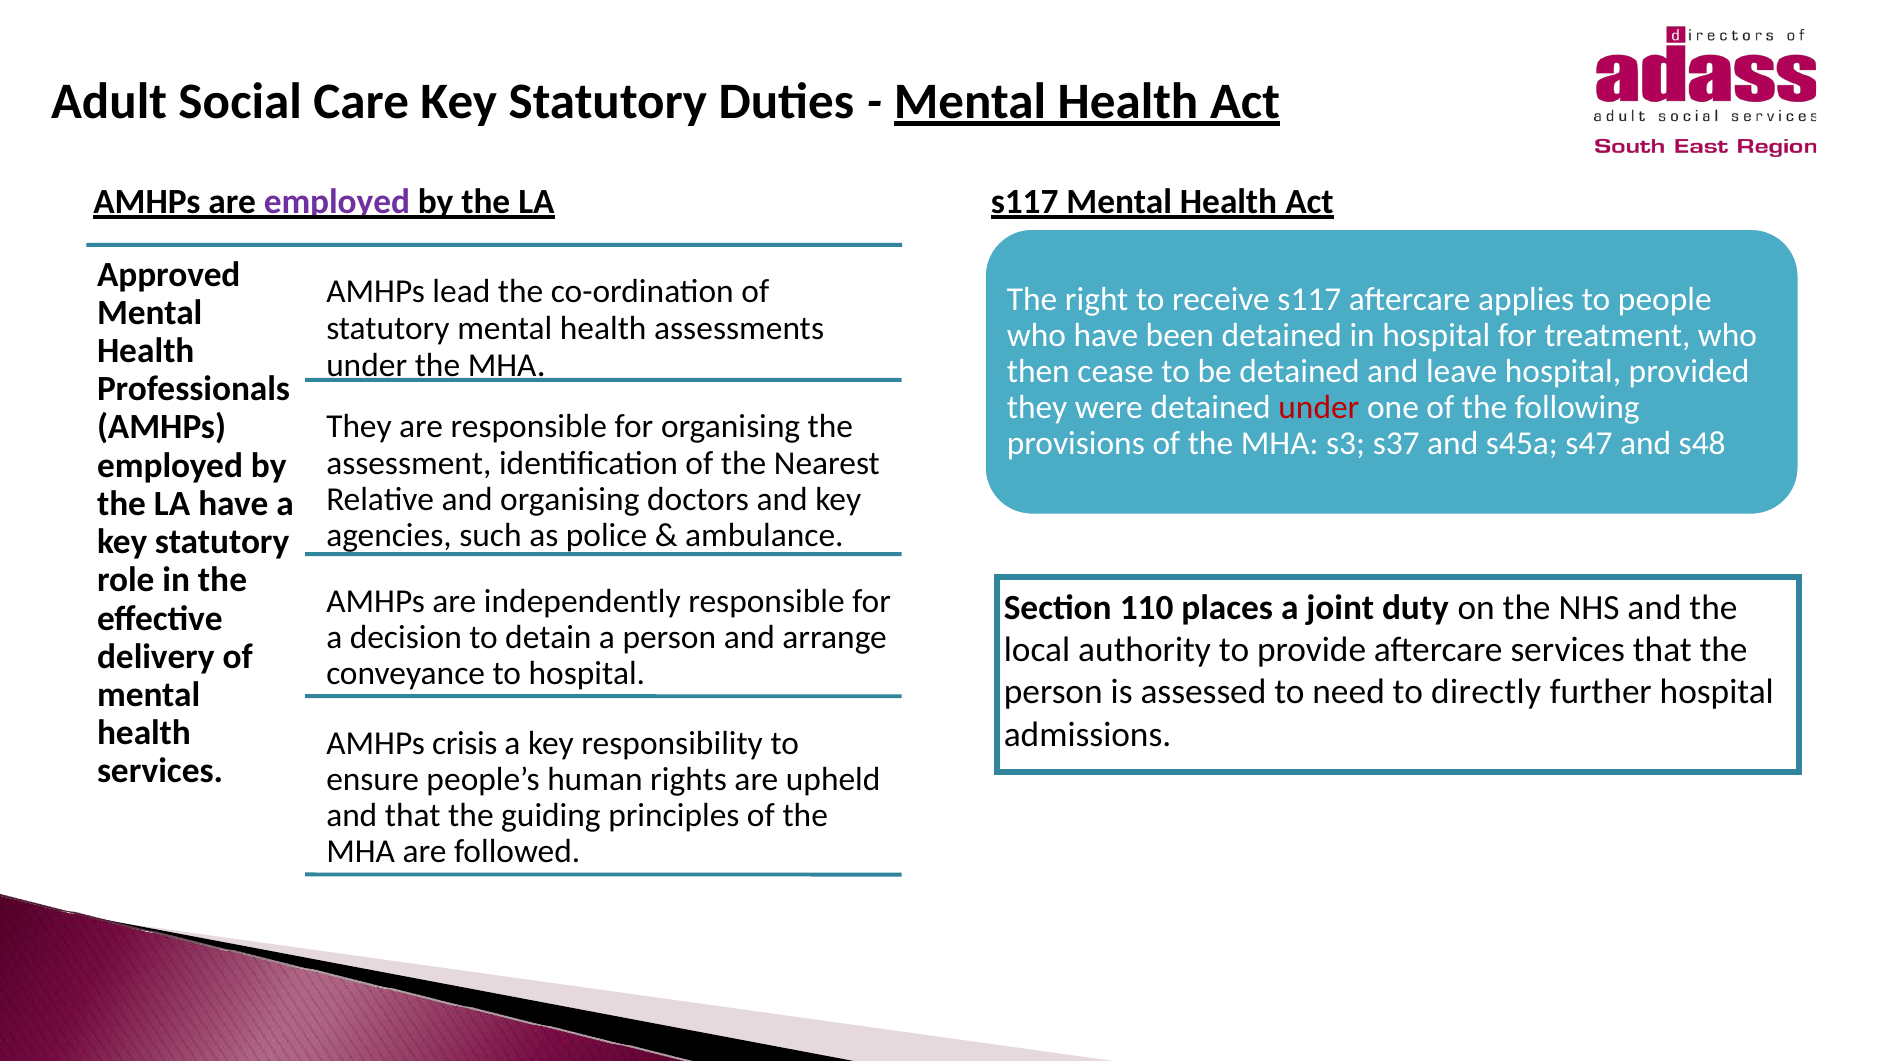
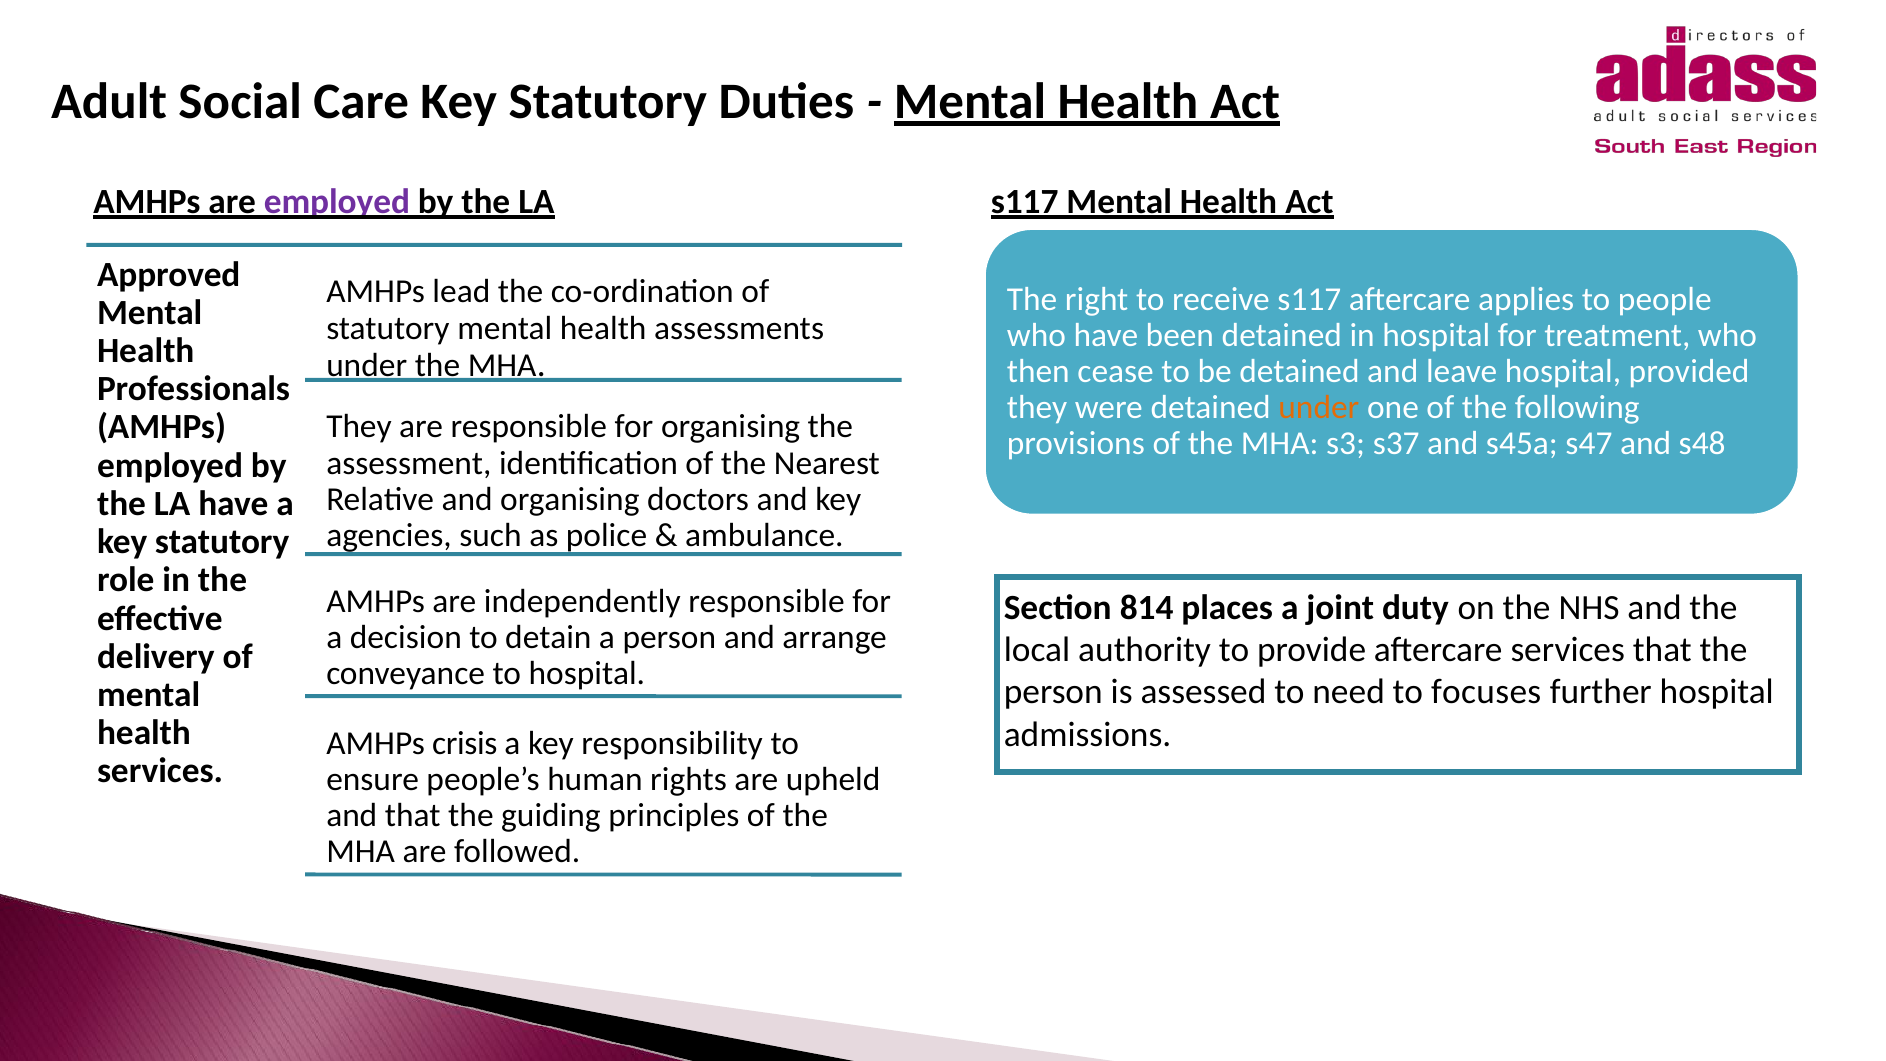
under colour: red -> orange (1319, 408)
110: 110 -> 814 (1147, 607)
directly: directly -> focuses (1486, 692)
